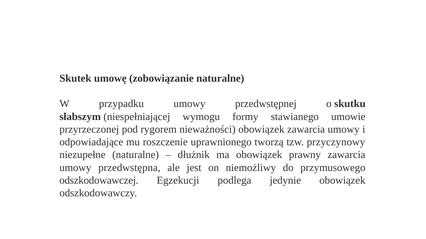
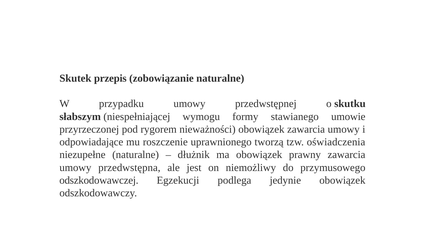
umowę: umowę -> przepis (110, 79)
przyczynowy: przyczynowy -> oświadczenia (336, 142)
